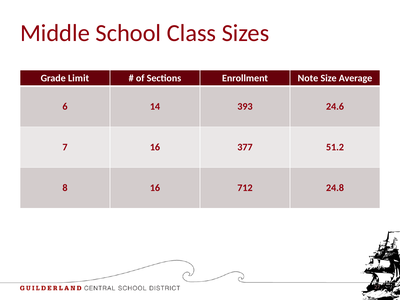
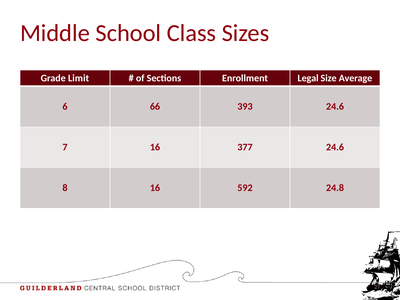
Note: Note -> Legal (308, 78)
14: 14 -> 66 (155, 107)
377 51.2: 51.2 -> 24.6 (335, 147)
712: 712 -> 592 (245, 188)
